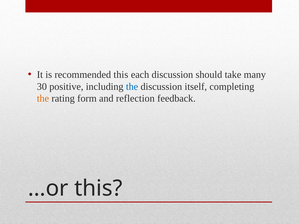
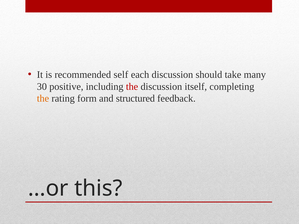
recommended this: this -> self (121, 75)
the colour: blue -> red (132, 87)
reflection: reflection -> structured (135, 99)
